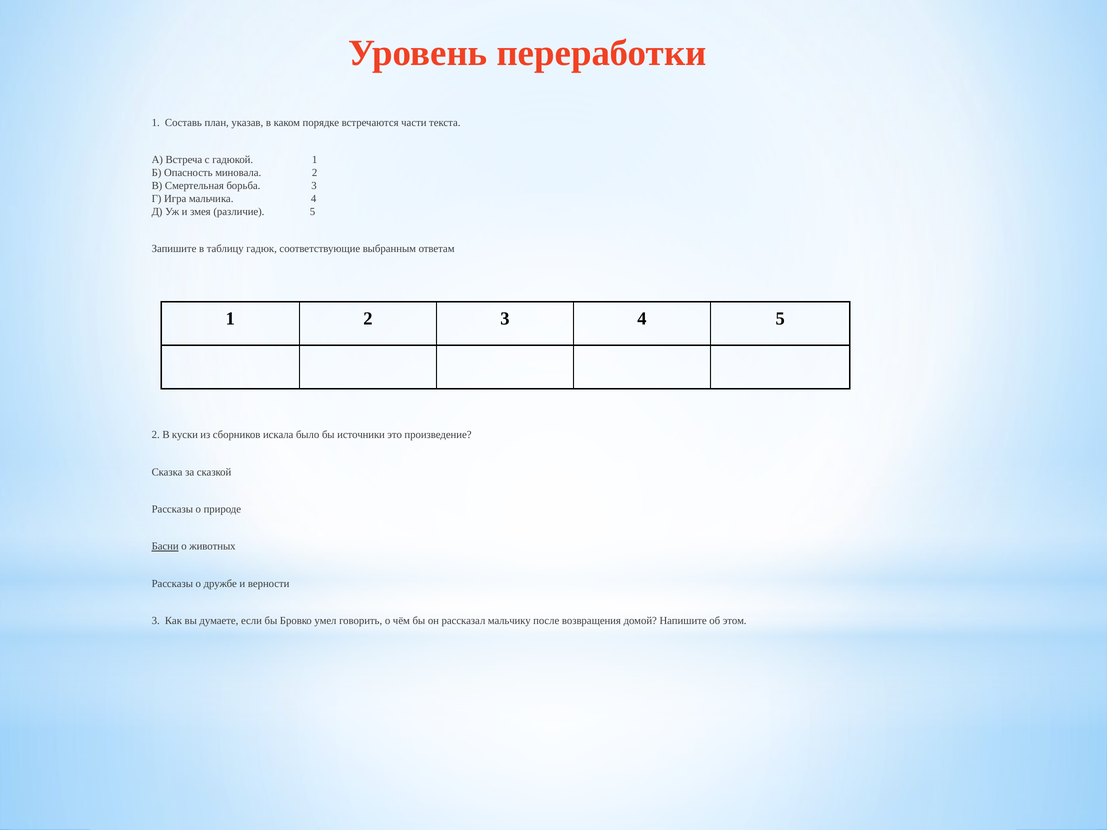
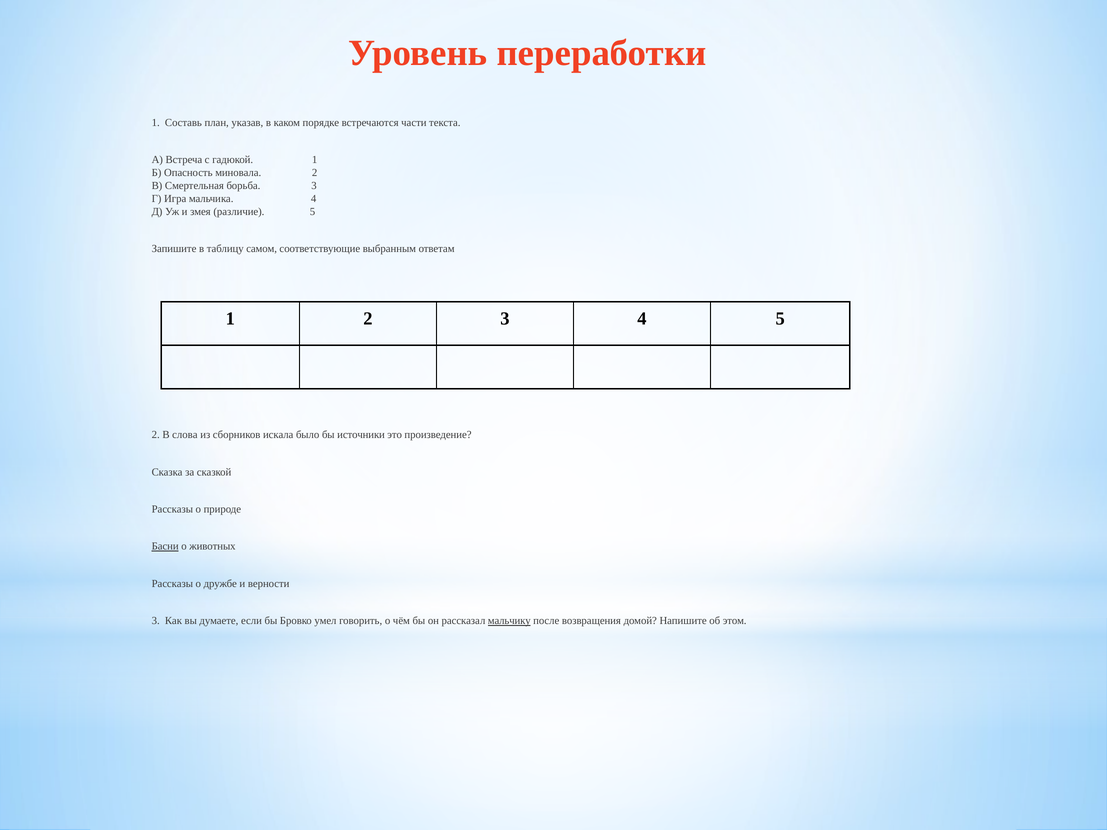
гадюк: гадюк -> самом (262, 249)
куски: куски -> слова (185, 435)
мальчику underline: none -> present (509, 621)
